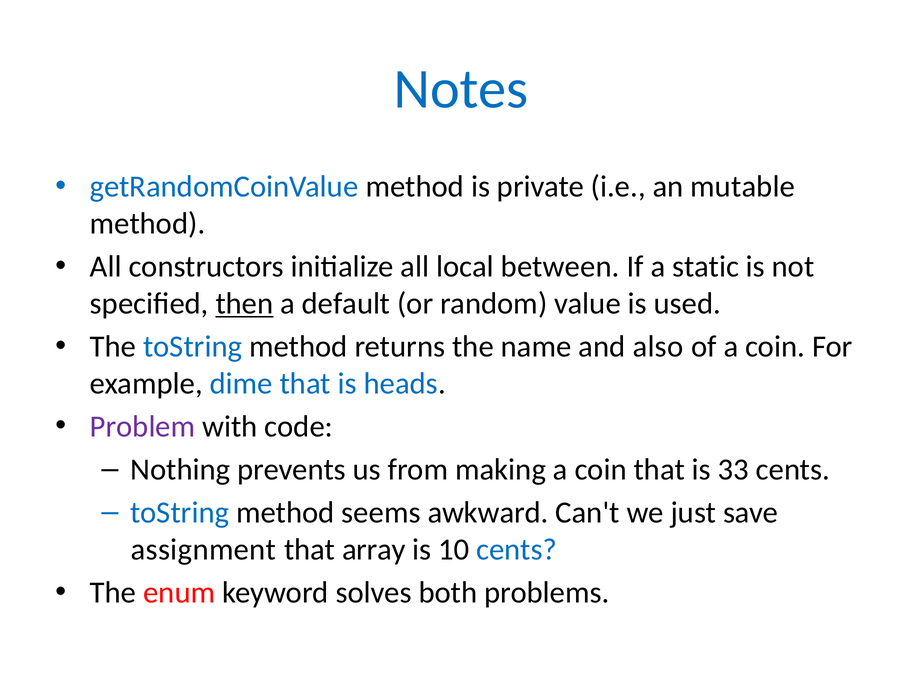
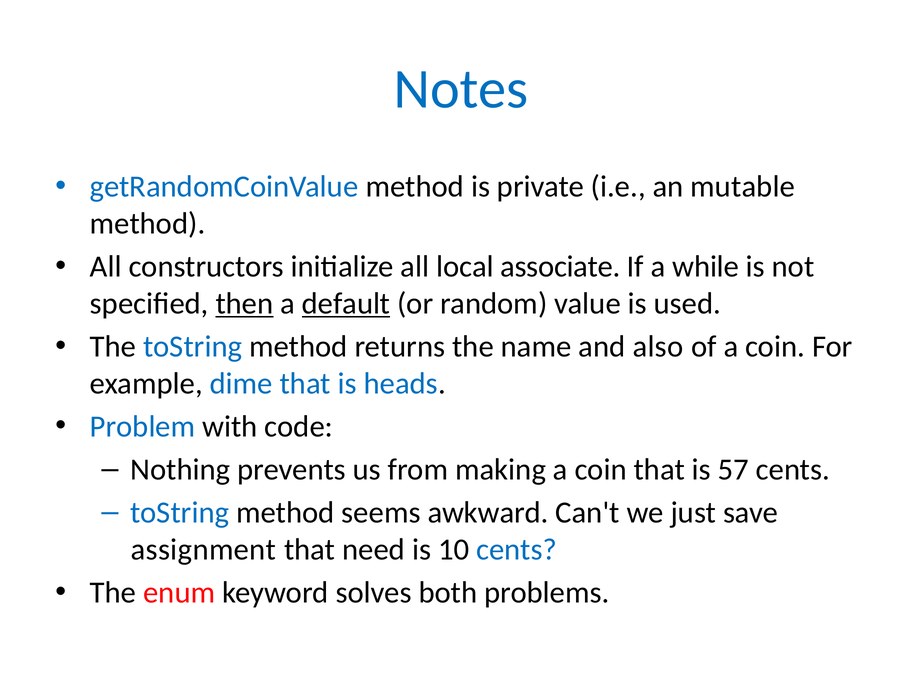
between: between -> associate (560, 266)
static: static -> while (706, 266)
default underline: none -> present (346, 303)
Problem colour: purple -> blue (143, 426)
33: 33 -> 57 (733, 469)
array: array -> need (374, 549)
